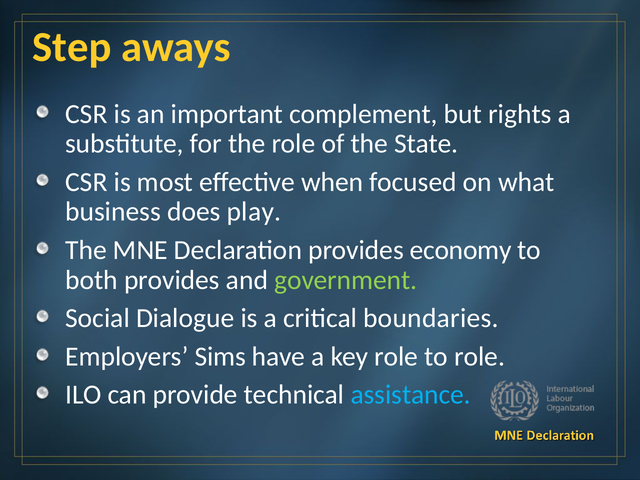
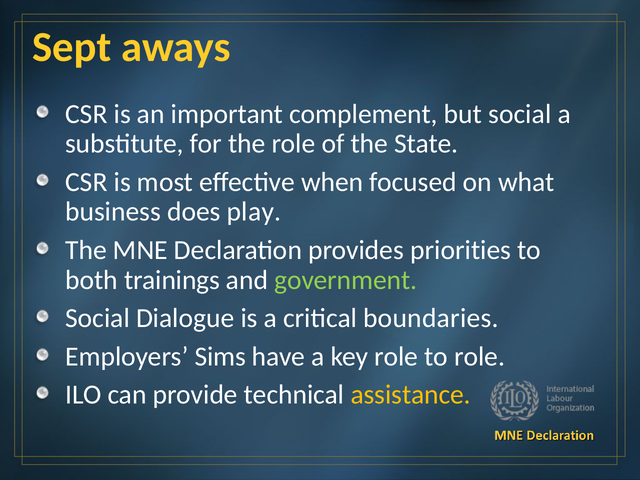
Step: Step -> Sept (72, 47)
but rights: rights -> social (520, 114)
economy: economy -> priorities (461, 250)
both provides: provides -> trainings (172, 280)
assistance colour: light blue -> yellow (411, 395)
